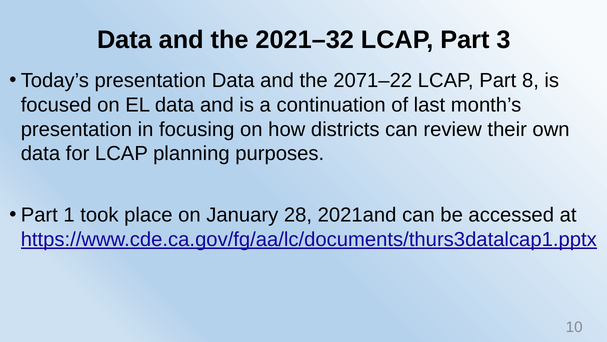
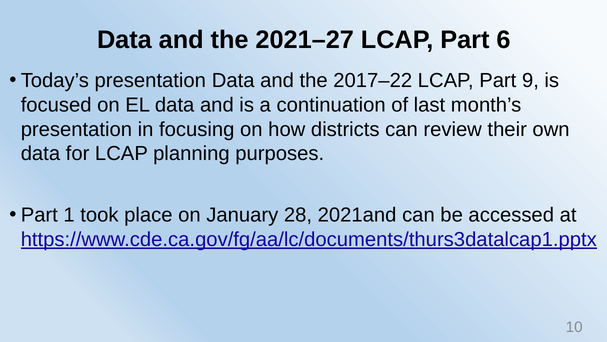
2021–32: 2021–32 -> 2021–27 (305, 40)
3: 3 -> 6 (503, 40)
2071–22: 2071–22 -> 2017–22 (373, 81)
8: 8 -> 9 (530, 81)
